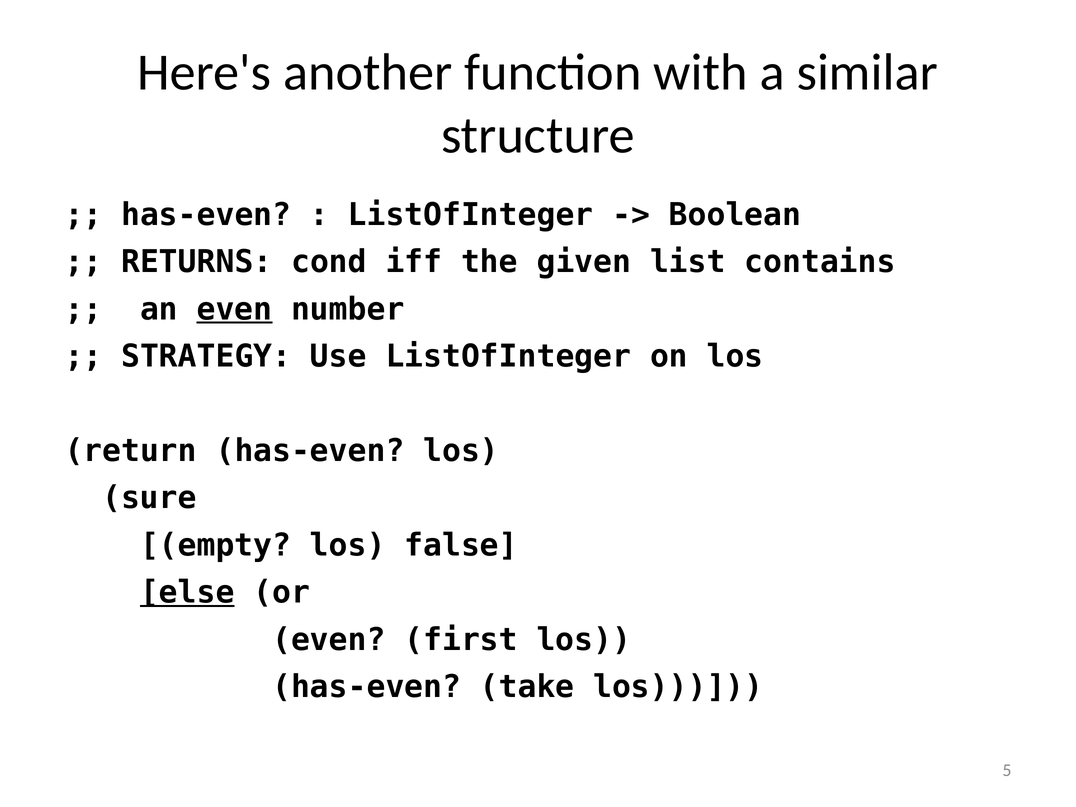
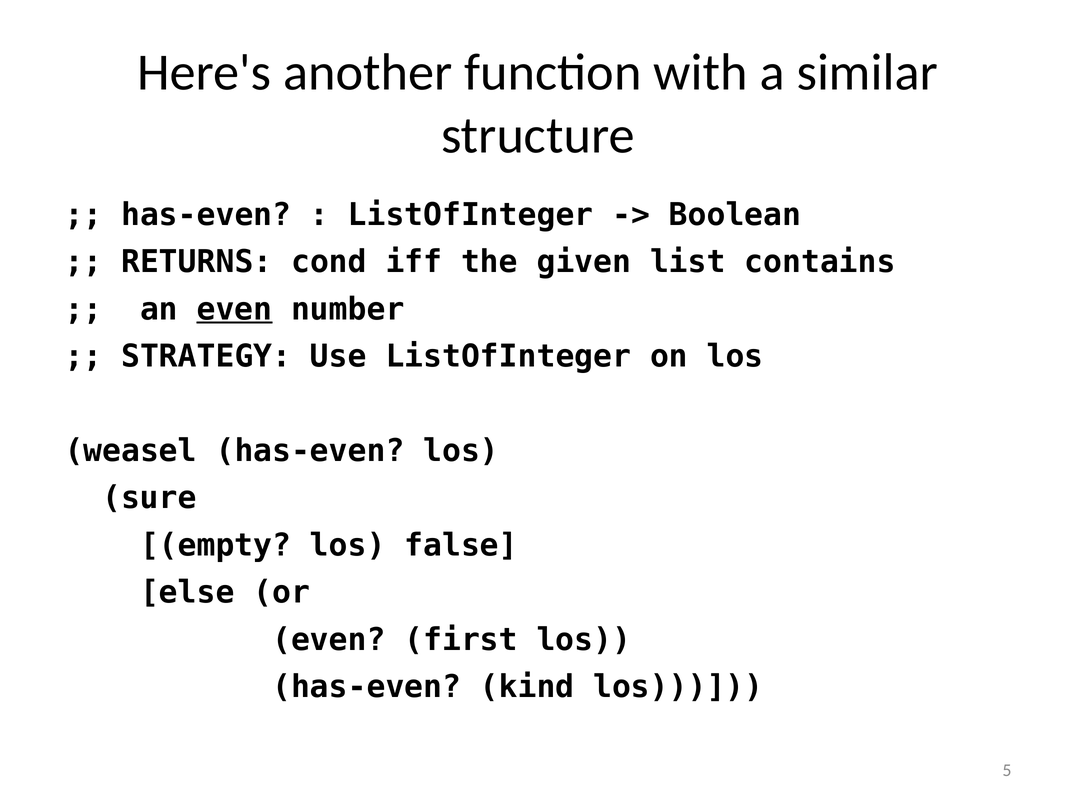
return: return -> weasel (131, 451)
else underline: present -> none (187, 593)
take: take -> kind (527, 687)
